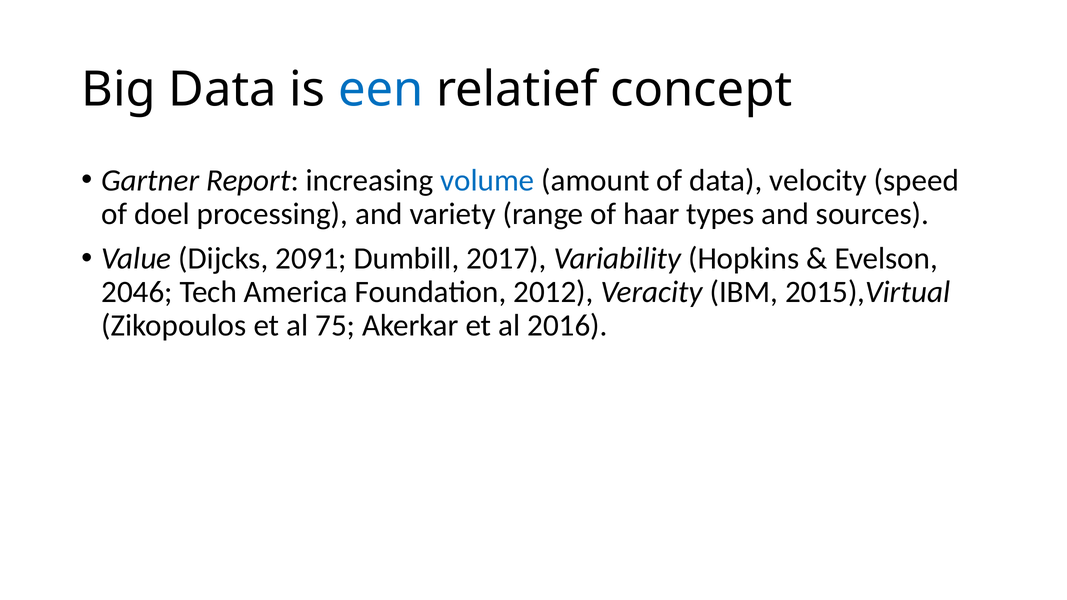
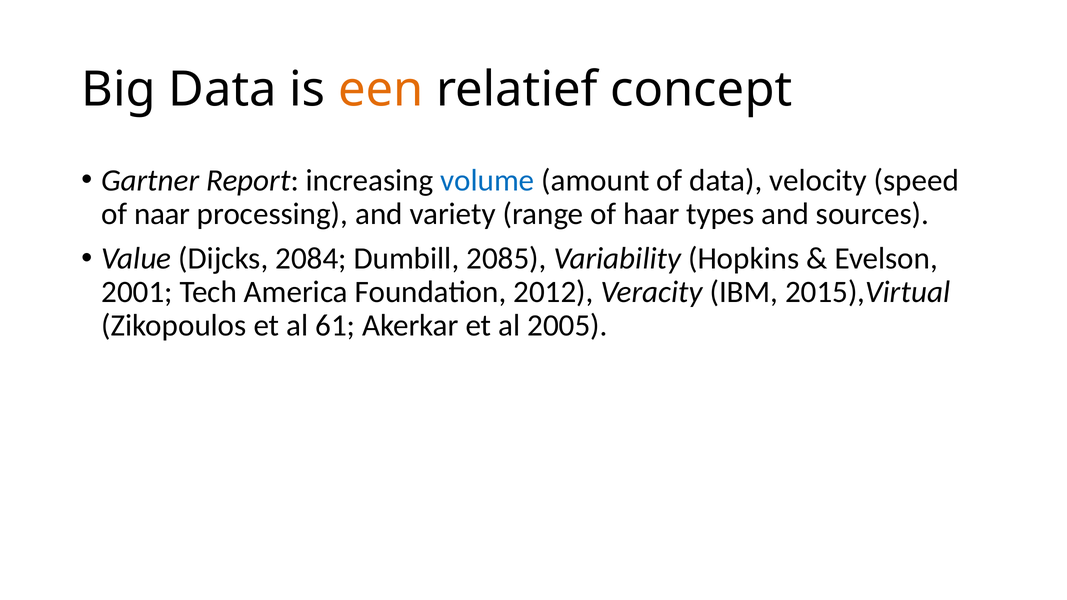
een colour: blue -> orange (381, 90)
doel: doel -> naar (162, 214)
2091: 2091 -> 2084 (311, 259)
2017: 2017 -> 2085 (506, 259)
2046: 2046 -> 2001 (137, 292)
75: 75 -> 61 (335, 326)
2016: 2016 -> 2005 (568, 326)
